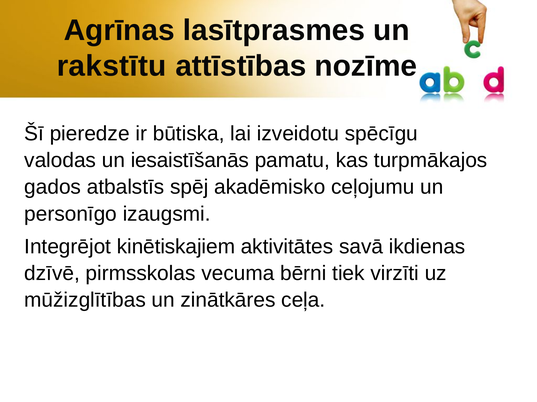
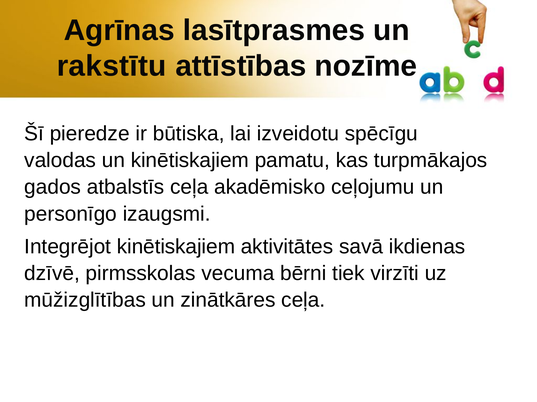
un iesaistīšanās: iesaistīšanās -> kinētiskajiem (190, 161)
atbalstīs spēj: spēj -> ceļa (189, 187)
